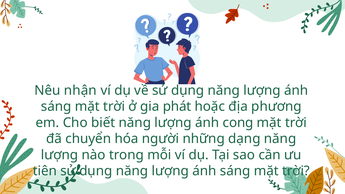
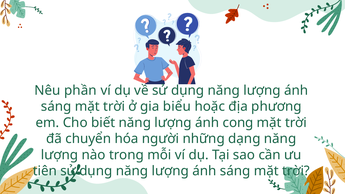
nhận: nhận -> phần (80, 90)
phát: phát -> biểu (177, 107)
